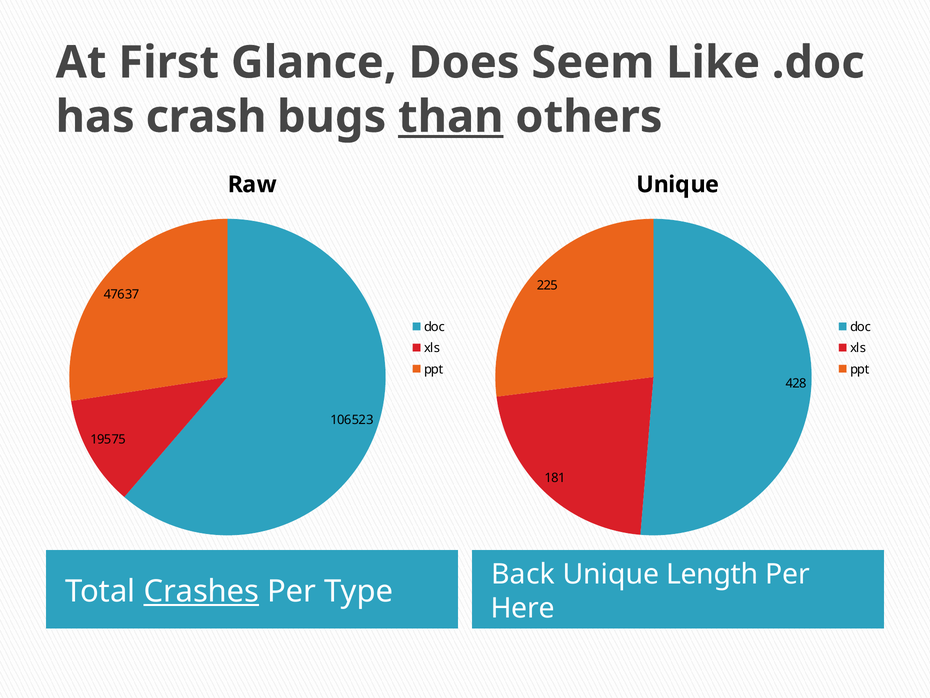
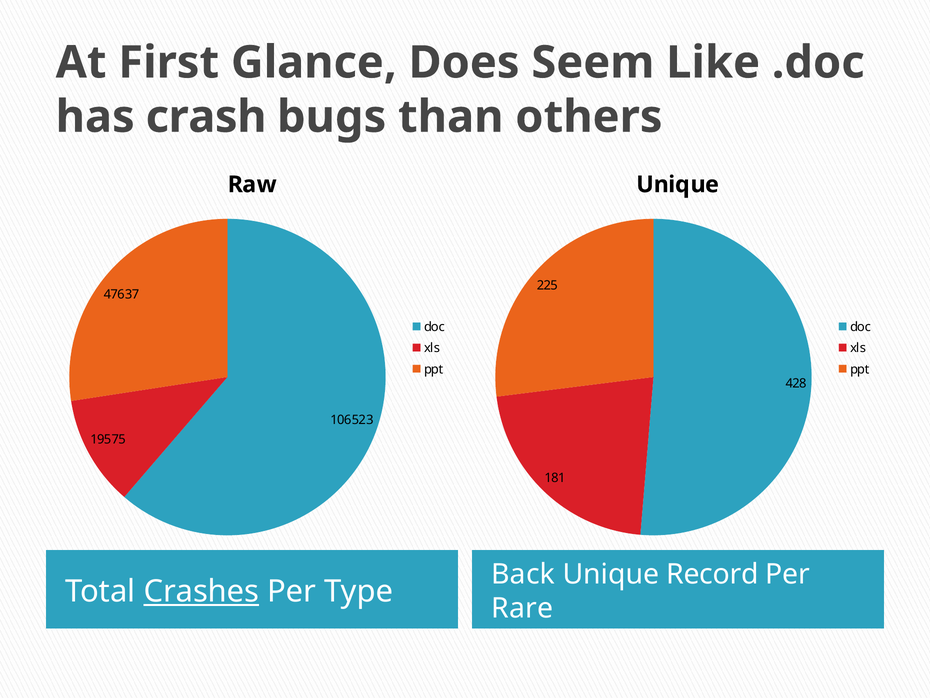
than underline: present -> none (451, 117)
Length: Length -> Record (712, 574)
Here: Here -> Rare (522, 608)
